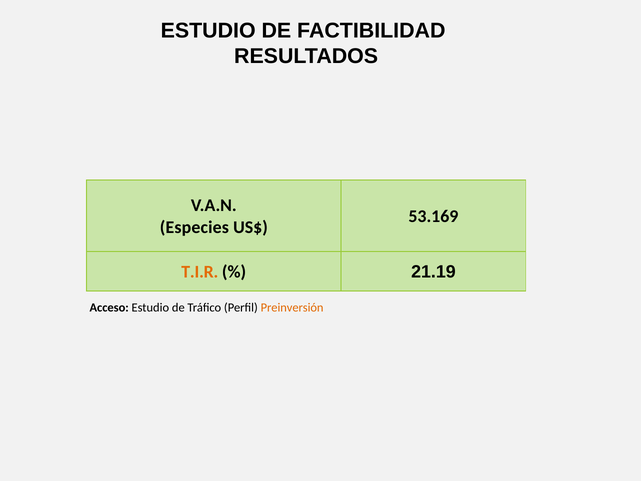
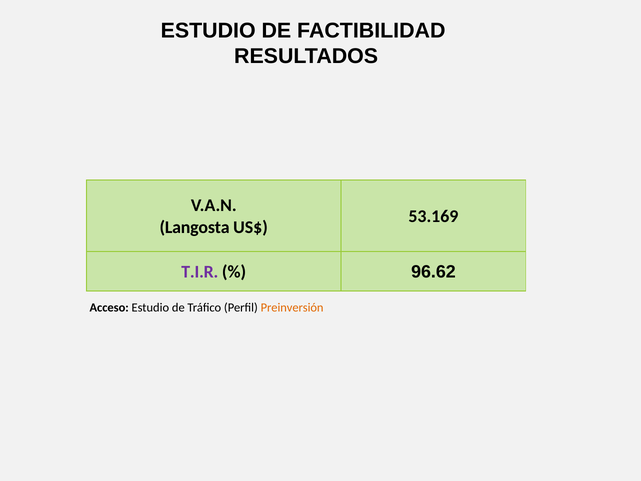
Especies: Especies -> Langosta (195, 227)
T.I.R colour: orange -> purple (200, 272)
21.19: 21.19 -> 96.62 (433, 272)
